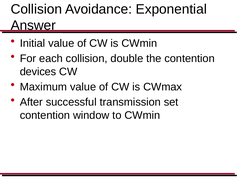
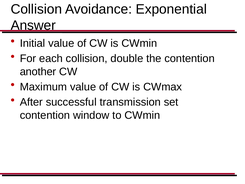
devices: devices -> another (38, 72)
